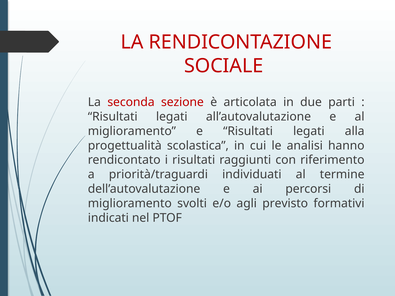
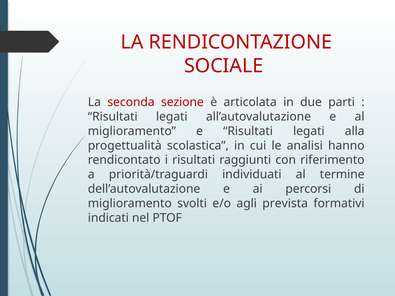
previsto: previsto -> prevista (285, 204)
